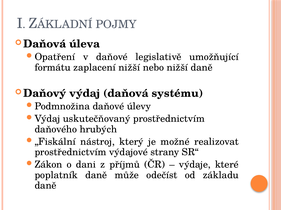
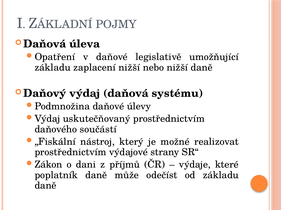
formátu: formátu -> základu (53, 68)
hrubých: hrubých -> součástí (98, 130)
